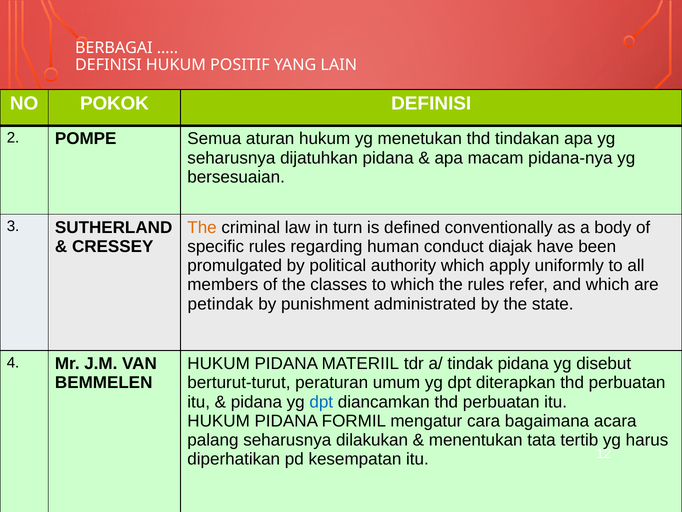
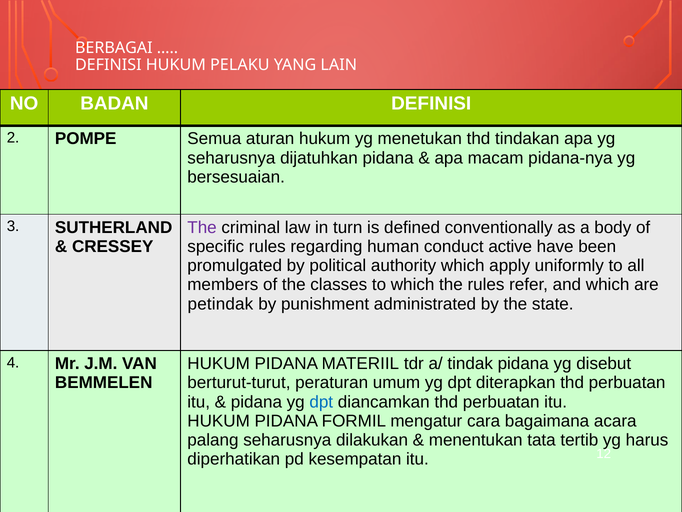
POSITIF: POSITIF -> PELAKU (240, 65)
POKOK: POKOK -> BADAN (114, 104)
The colour: orange -> purple (202, 227)
diajak: diajak -> active (510, 246)
